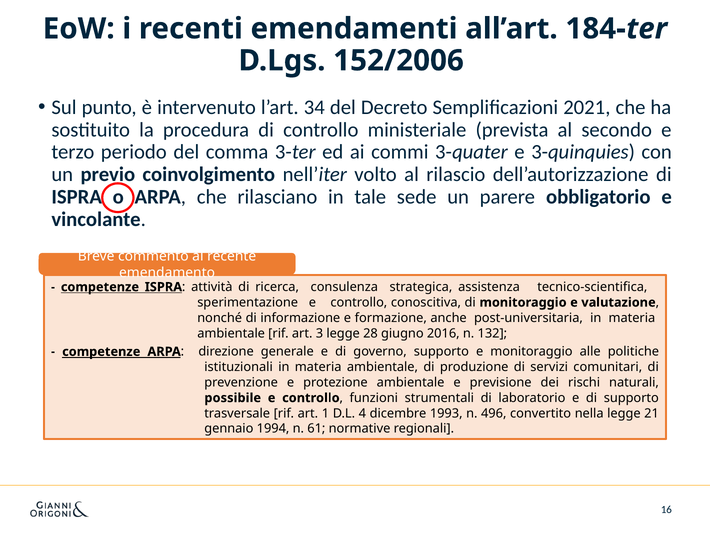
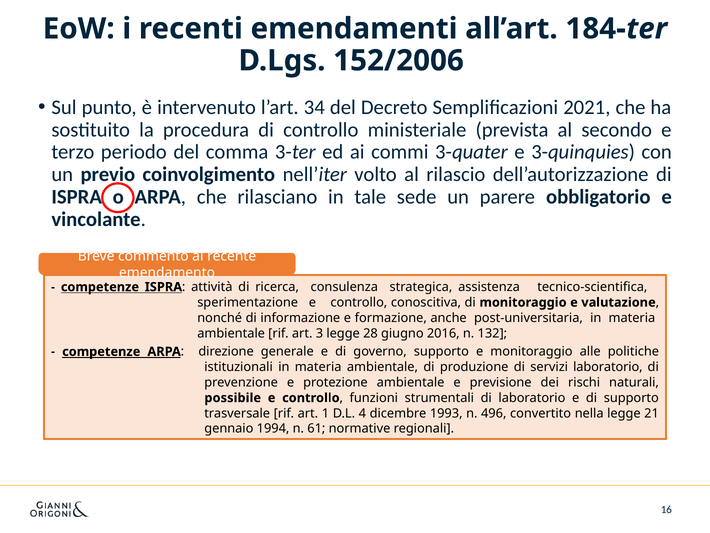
servizi comunitari: comunitari -> laboratorio (608, 367)
